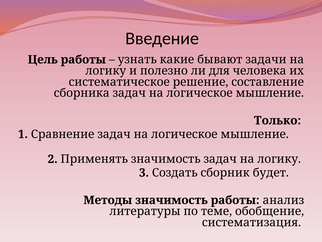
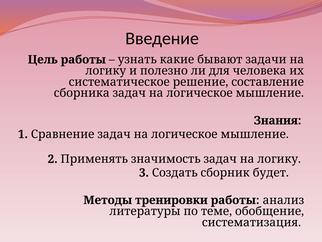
Только: Только -> Знания (278, 120)
Методы значимость: значимость -> тренировки (171, 200)
